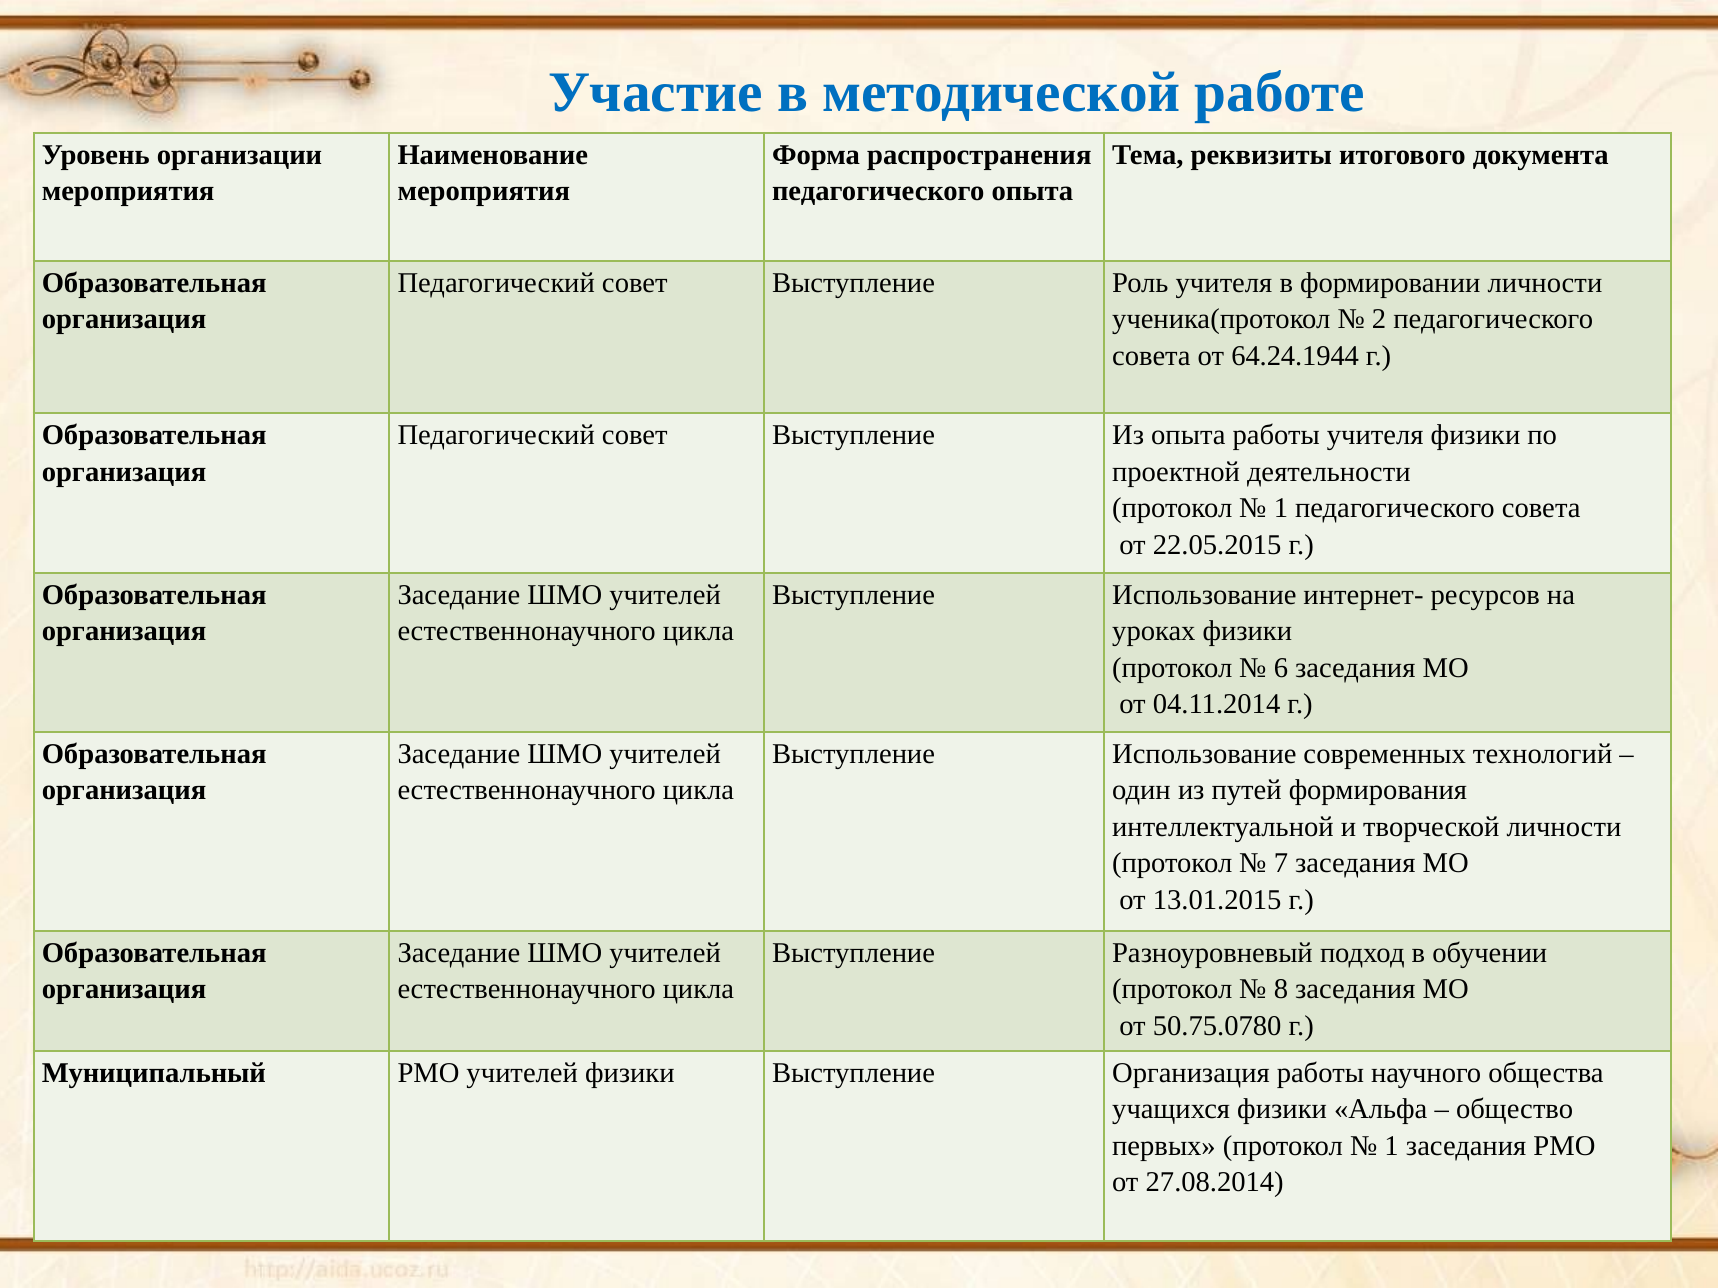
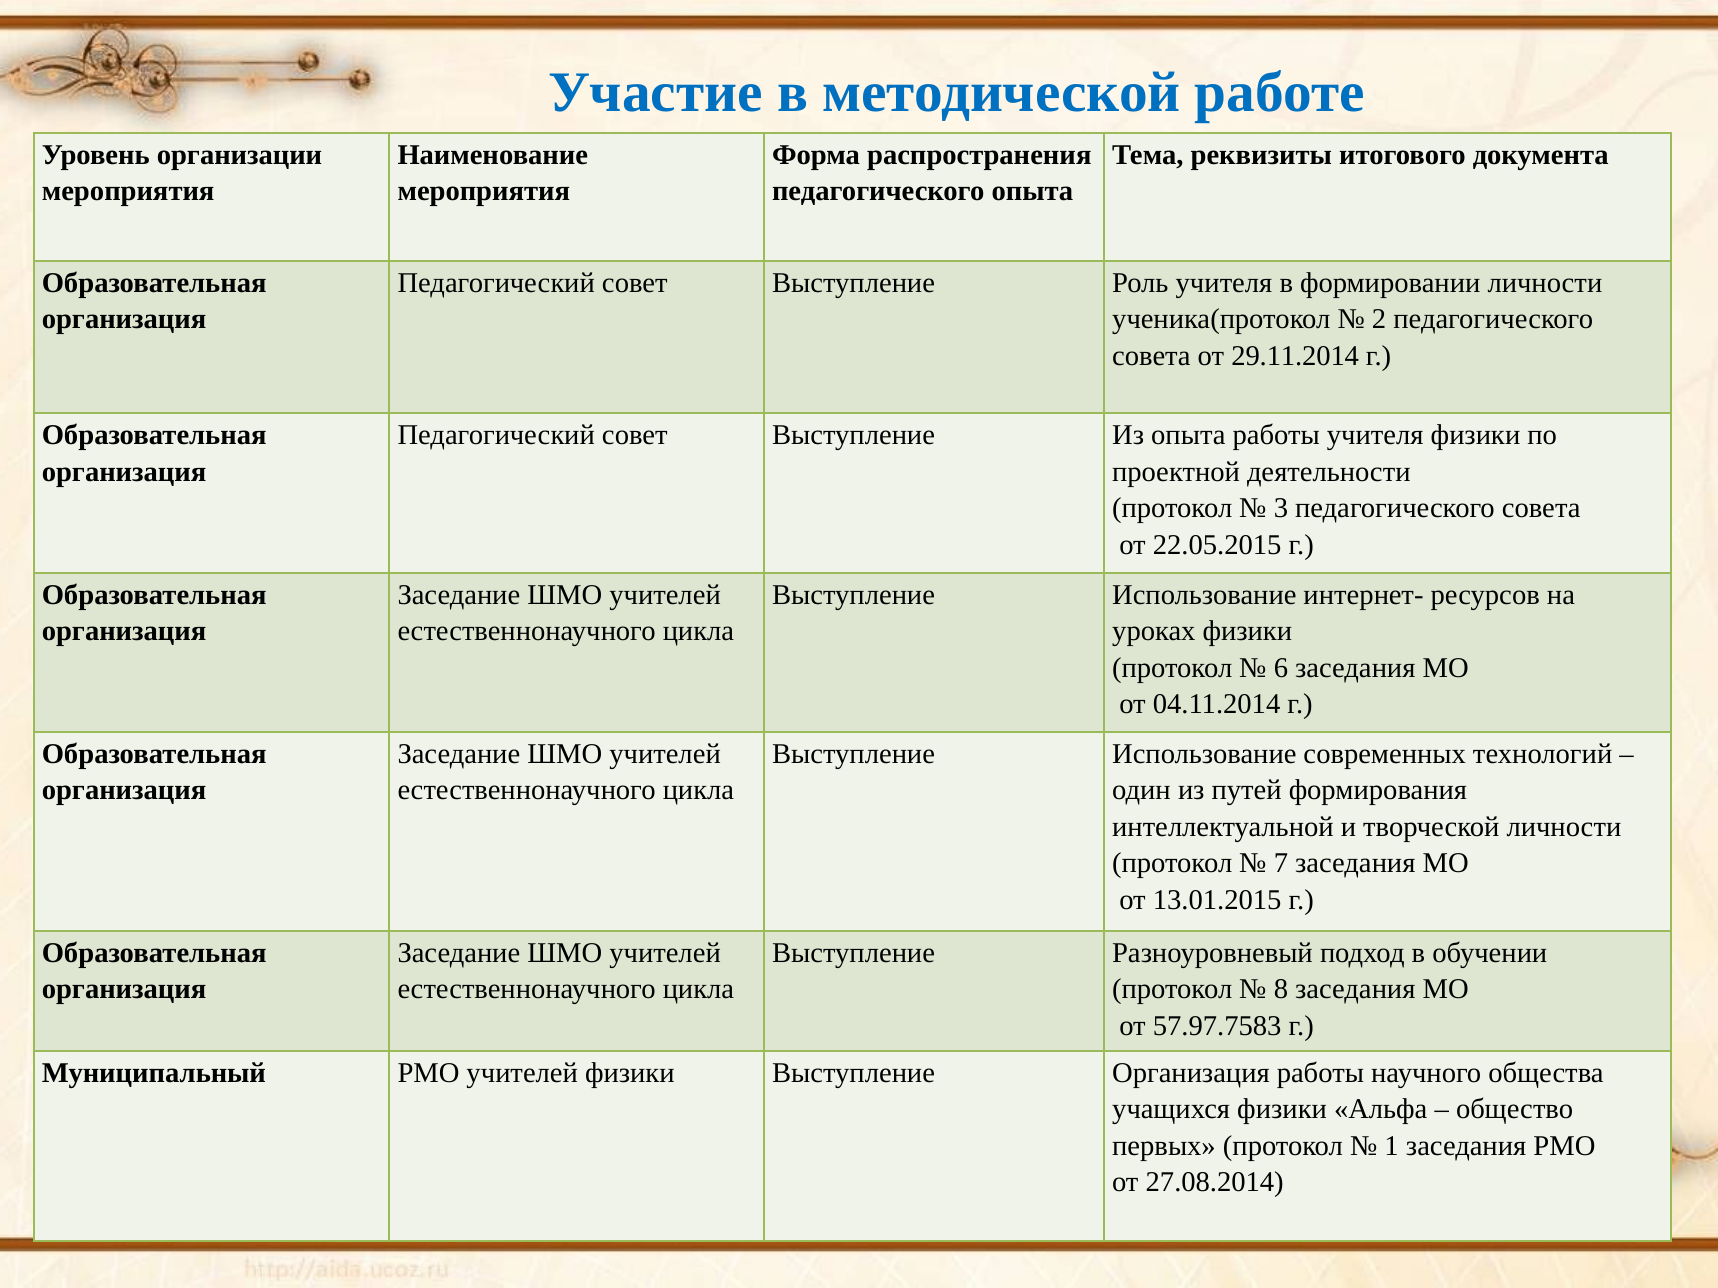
64.24.1944: 64.24.1944 -> 29.11.2014 (1295, 356)
1: 1 -> 3 (1281, 509)
50.75.0780: 50.75.0780 -> 57.97.7583 (1217, 1026)
